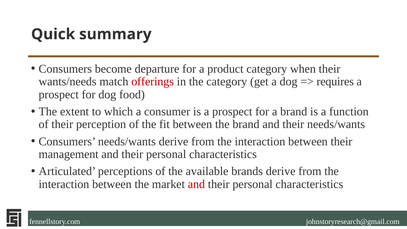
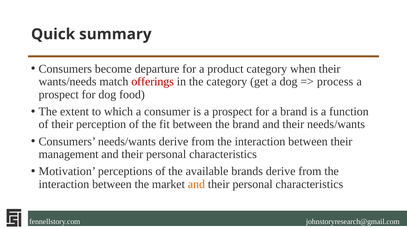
requires: requires -> process (335, 82)
Articulated: Articulated -> Motivation (67, 171)
and colour: red -> orange (196, 184)
